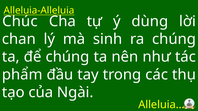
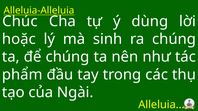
chan: chan -> hoặc (19, 39)
